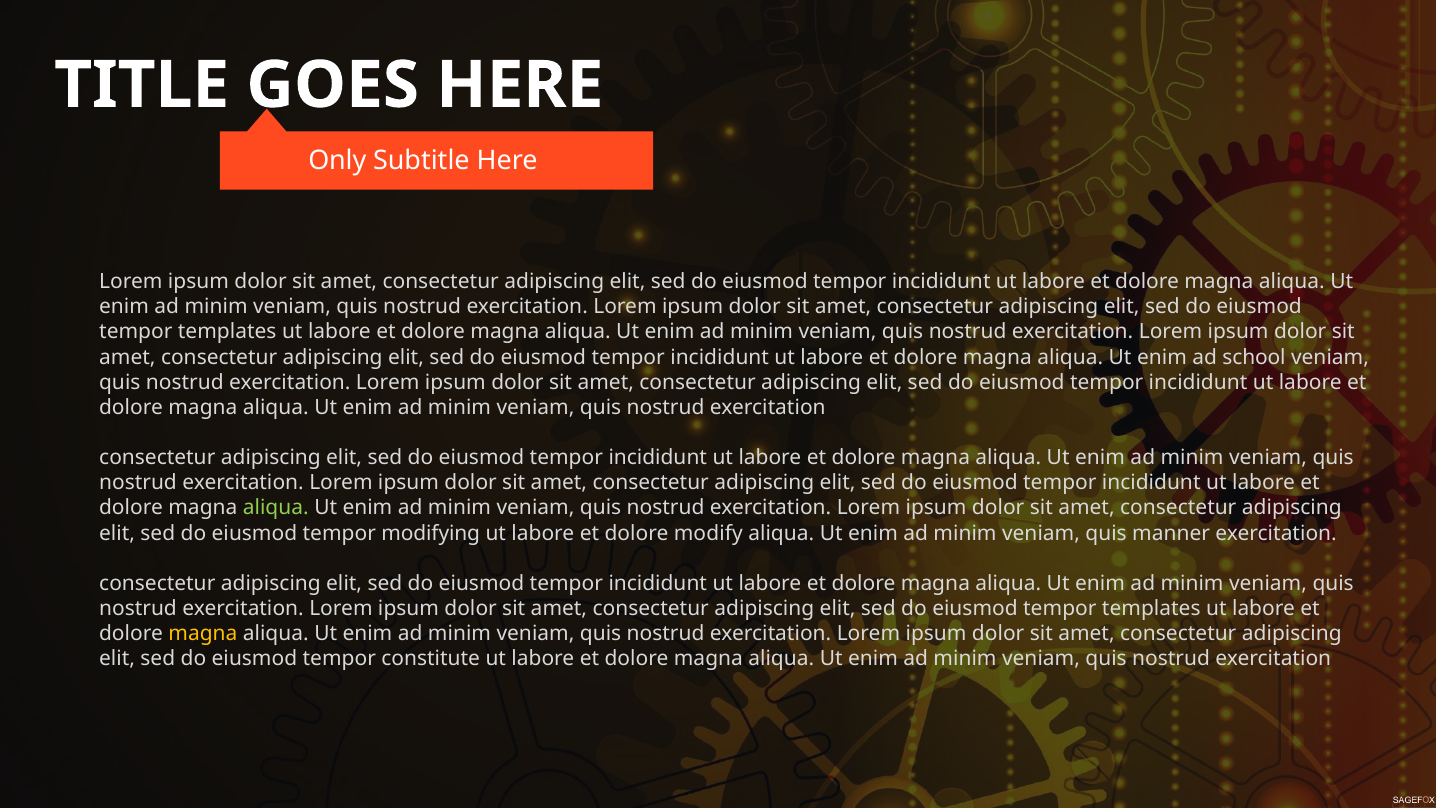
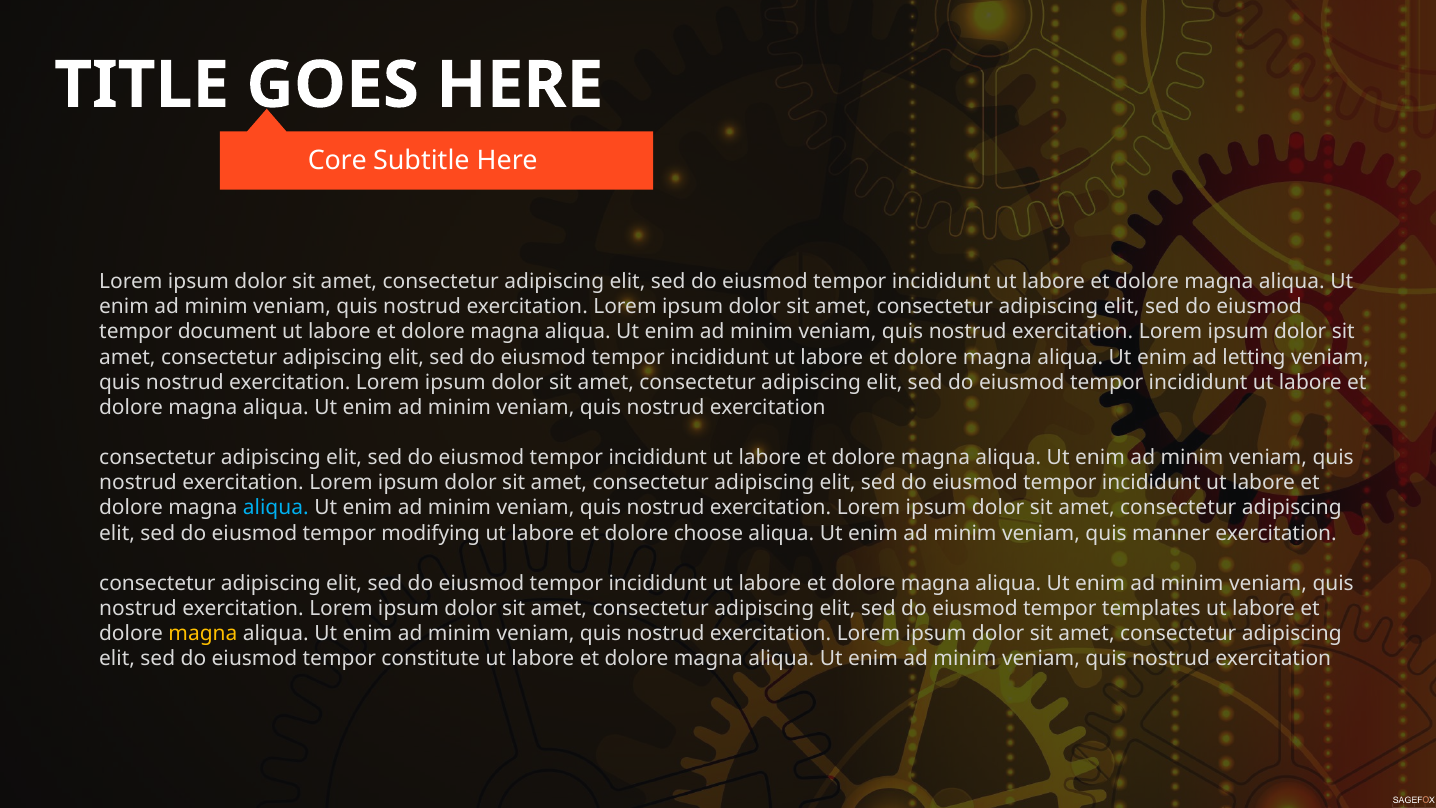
Only: Only -> Core (337, 161)
templates: templates -> document (227, 332)
school: school -> letting (1254, 357)
aliqua colour: light green -> light blue (276, 508)
modify: modify -> choose (708, 533)
